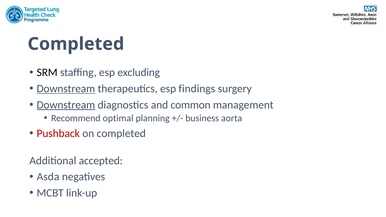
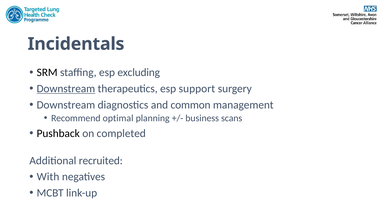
Completed: Completed -> Incidentals (76, 44)
findings: findings -> support (197, 89)
Downstream underline: present -> none (66, 105)
aorta: aorta -> scans (232, 118)
Pushback colour: red -> black (58, 134)
accepted: accepted -> recruited (101, 161)
Asda: Asda -> With (48, 177)
